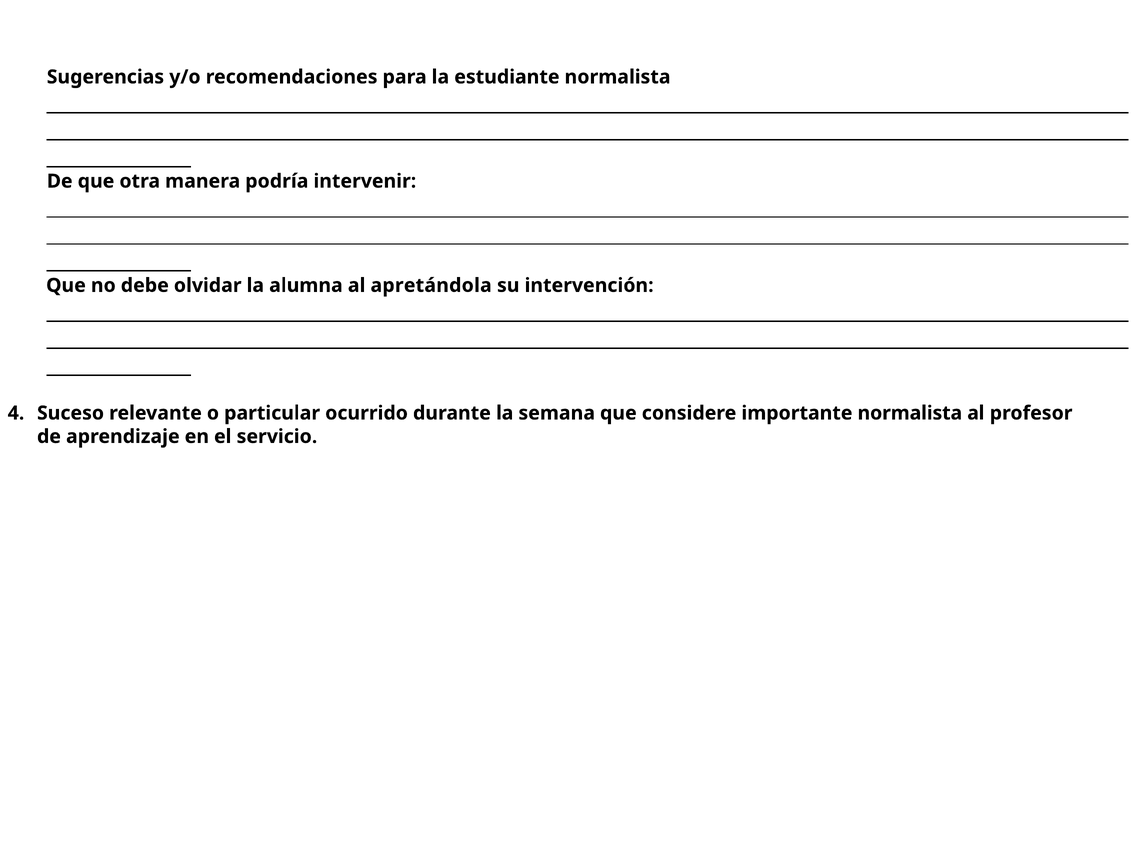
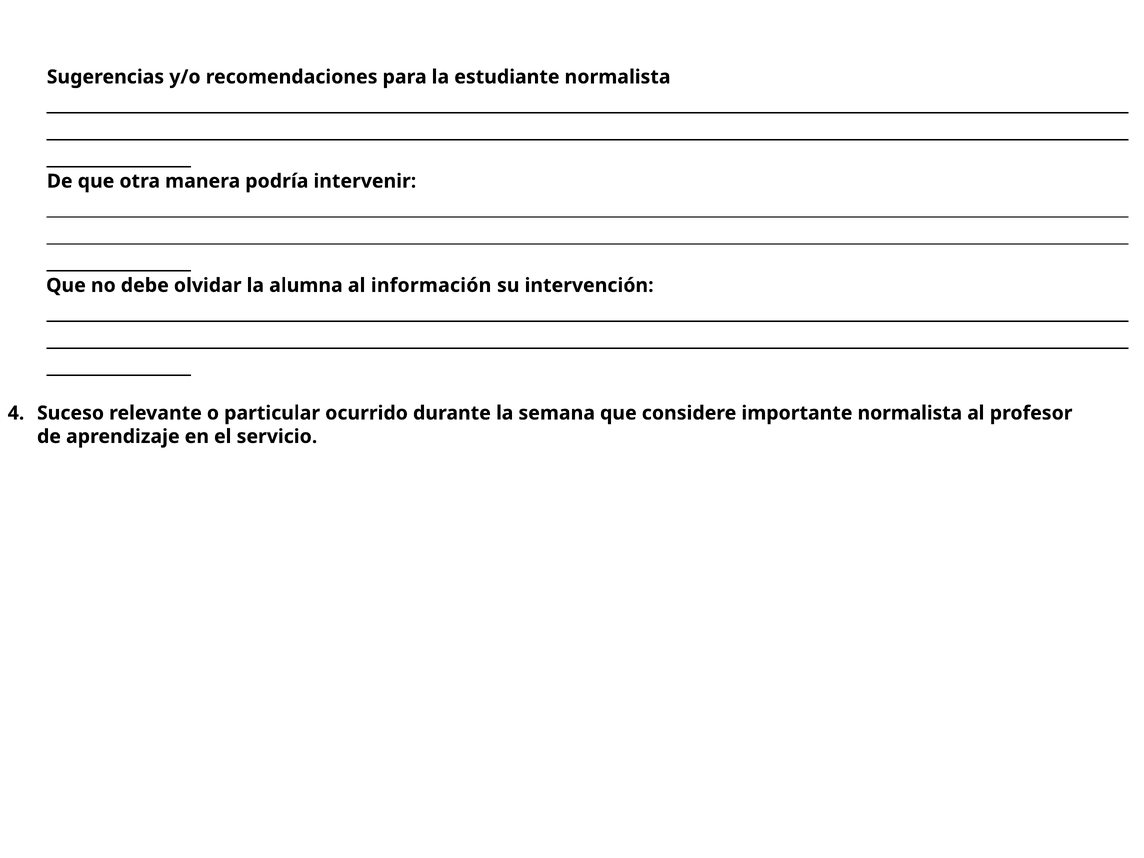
apretándola: apretándola -> información (431, 285)
